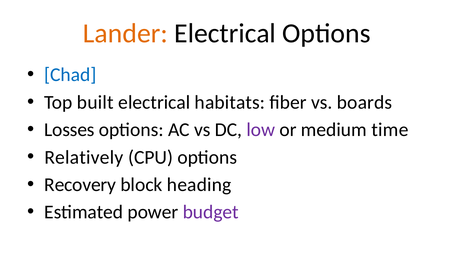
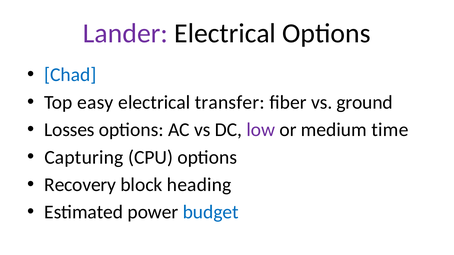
Lander colour: orange -> purple (125, 33)
built: built -> easy (95, 102)
habitats: habitats -> transfer (230, 102)
boards: boards -> ground (365, 102)
Relatively: Relatively -> Capturing (84, 157)
budget colour: purple -> blue (211, 213)
